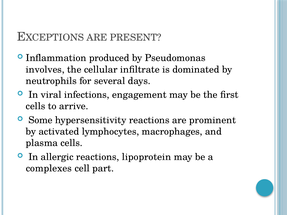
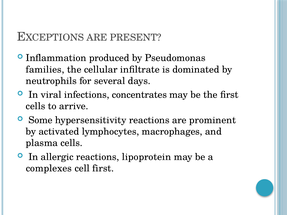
involves: involves -> families (45, 70)
engagement: engagement -> concentrates (139, 95)
cell part: part -> first (103, 169)
